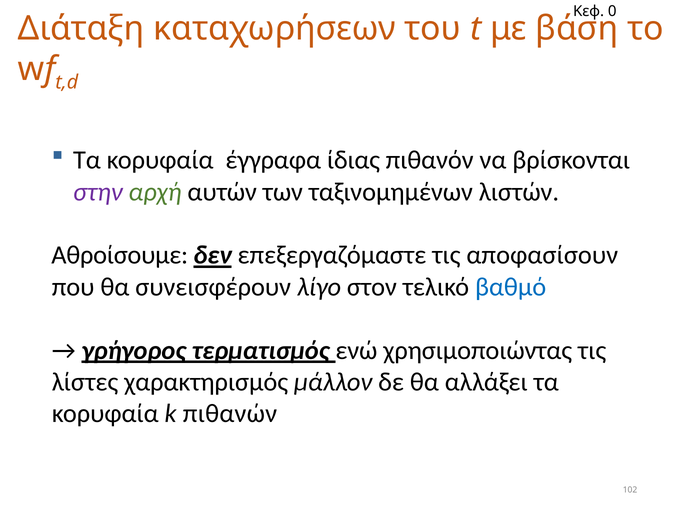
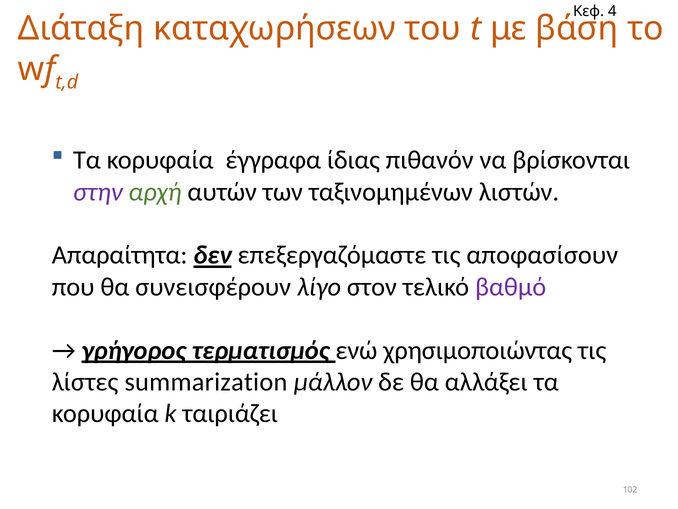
0: 0 -> 4 (612, 11)
Αθροίσουμε: Αθροίσουμε -> Απαραίτητα (120, 255)
βαθμό colour: blue -> purple (511, 287)
χαρακτηρισμός: χαρακτηρισμός -> summarization (206, 382)
πιθανών: πιθανών -> ταιριάζει (230, 413)
